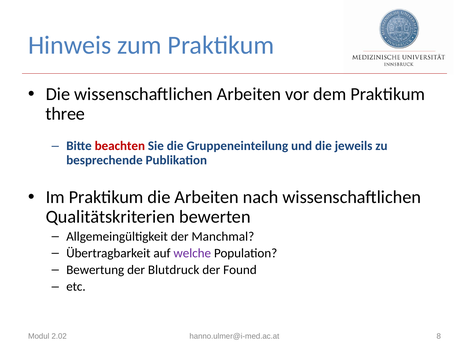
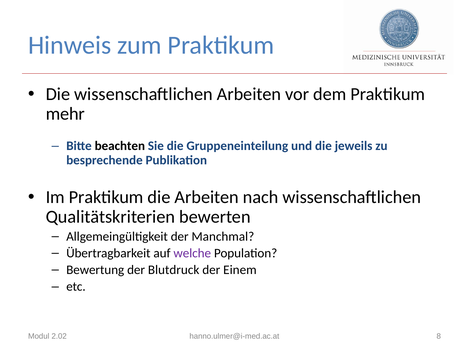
three: three -> mehr (65, 114)
beachten colour: red -> black (120, 146)
Found: Found -> Einem (240, 270)
